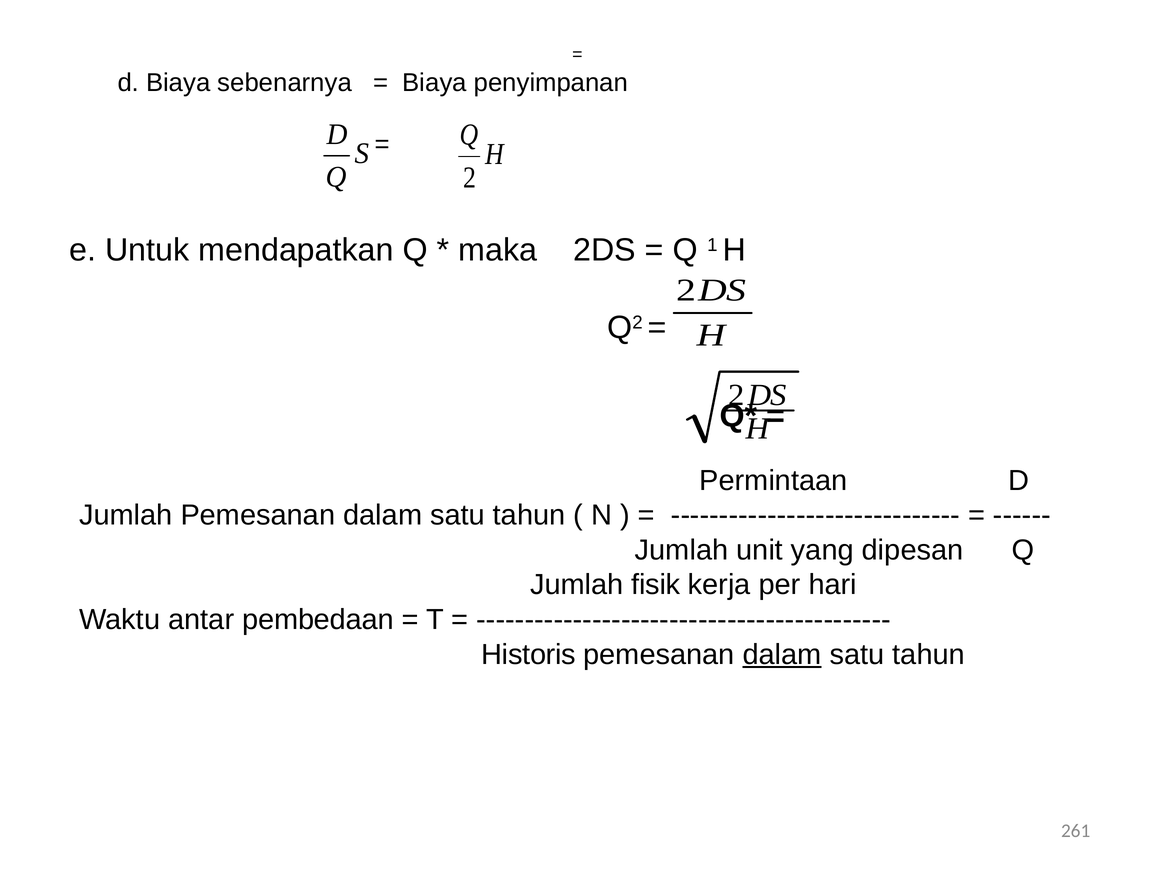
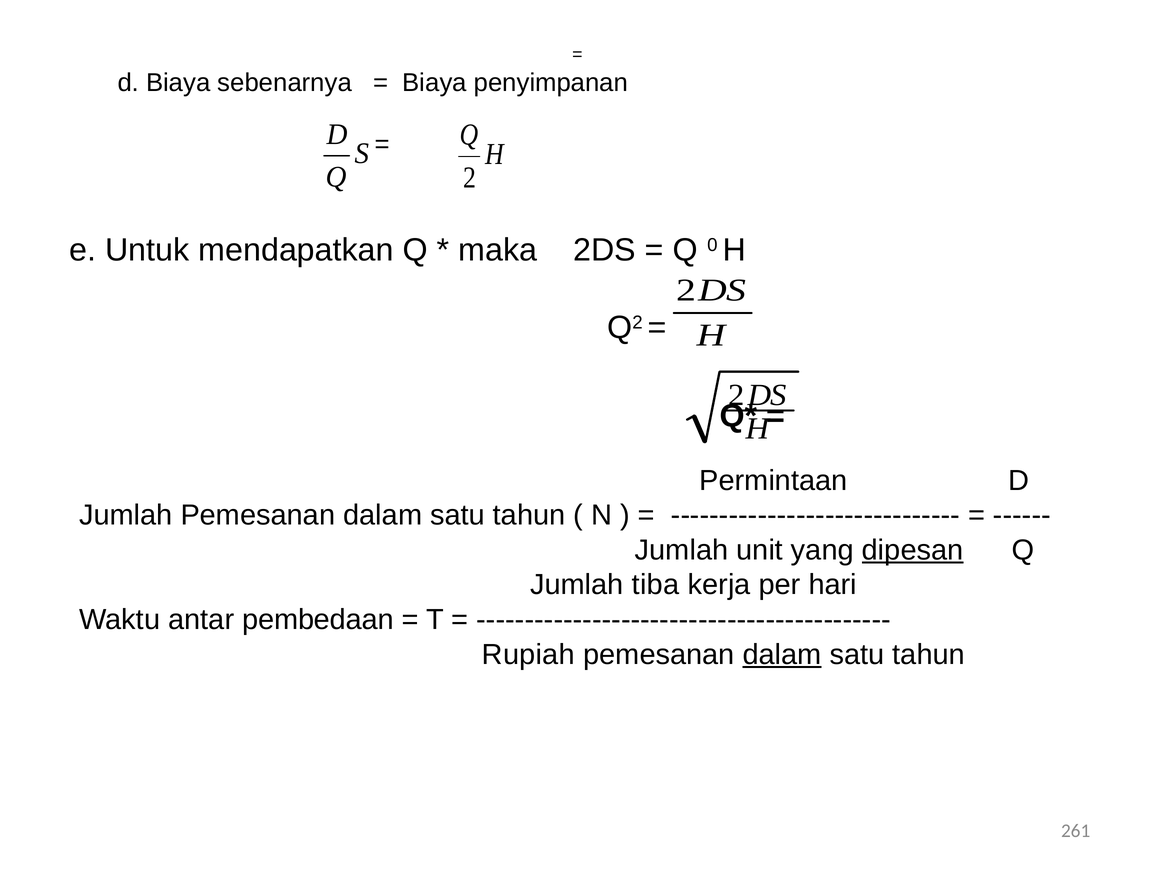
1: 1 -> 0 (712, 245)
dipesan underline: none -> present (913, 550)
fisik: fisik -> tiba (656, 585)
Historis: Historis -> Rupiah (528, 655)
